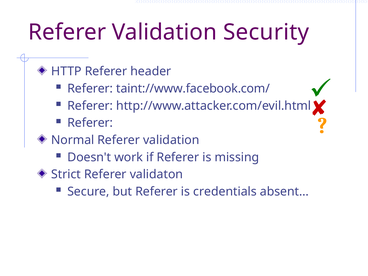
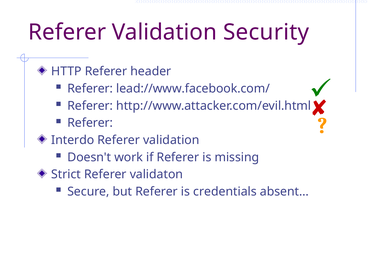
taint://www.facebook.com/: taint://www.facebook.com/ -> lead://www.facebook.com/ (193, 89)
Normal: Normal -> Interdo (73, 140)
